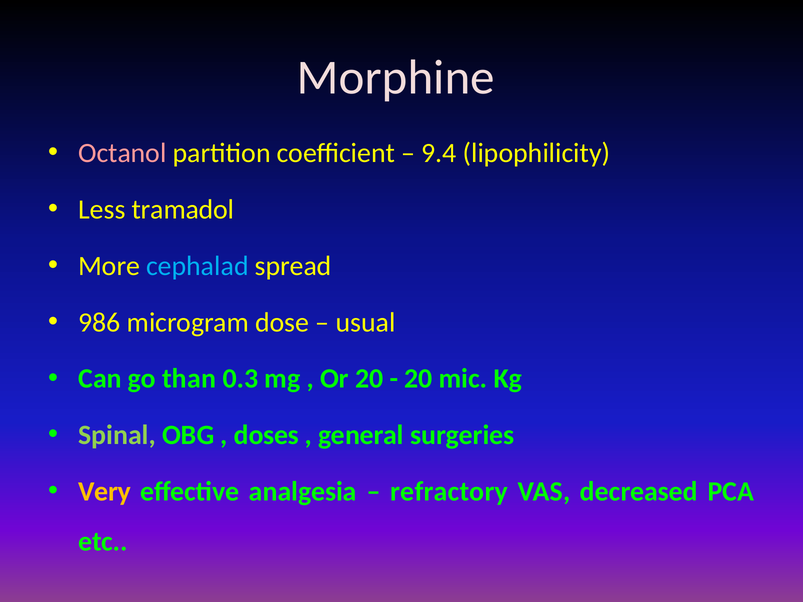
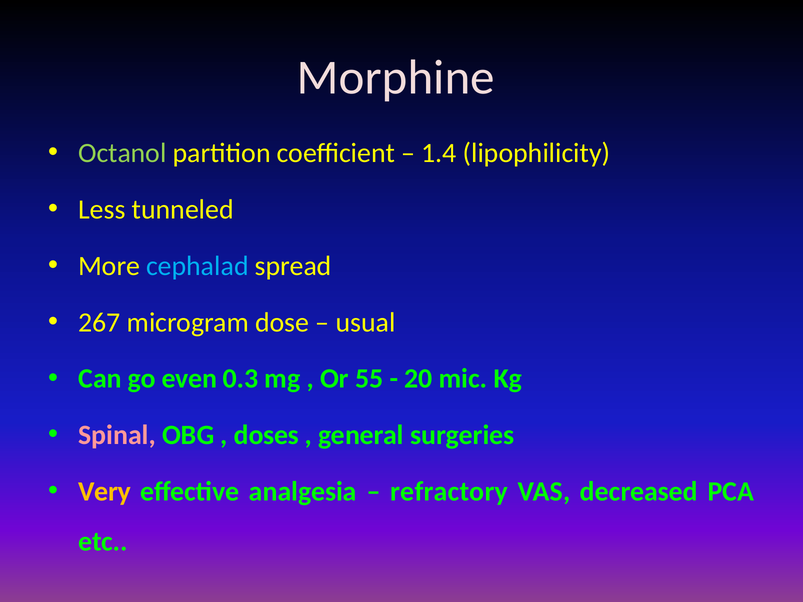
Octanol colour: pink -> light green (122, 153)
9.4: 9.4 -> 1.4 (439, 153)
tramadol: tramadol -> tunneled (183, 210)
986: 986 -> 267 (99, 322)
than: than -> even (189, 379)
Or 20: 20 -> 55 (369, 379)
Spinal colour: light green -> pink (117, 435)
